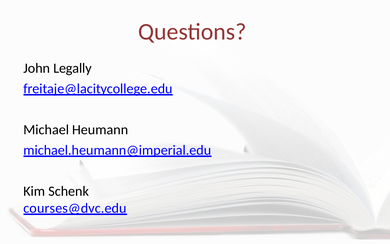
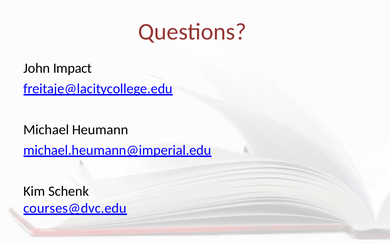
Legally: Legally -> Impact (72, 68)
